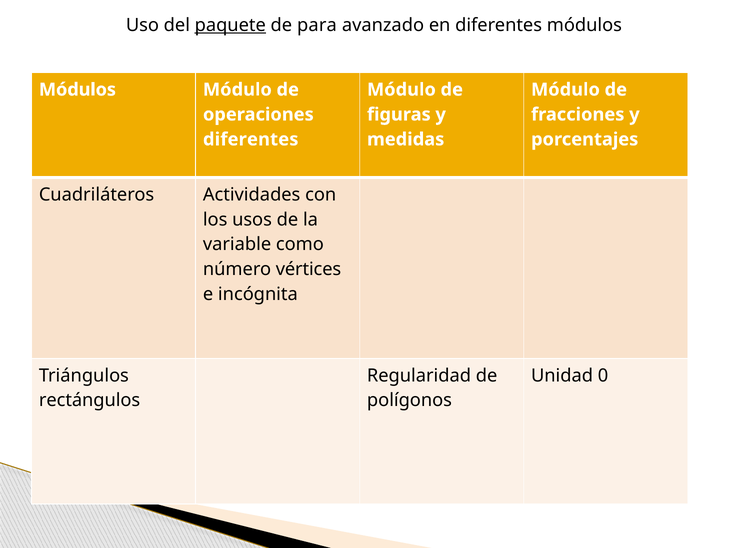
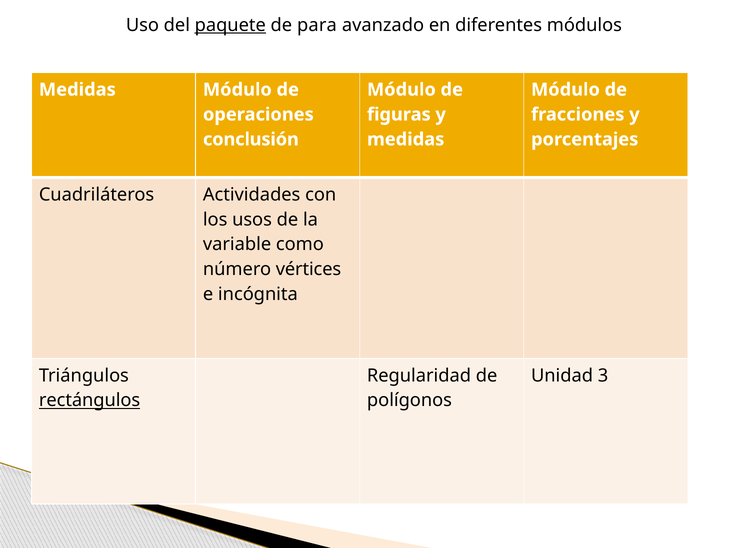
Módulos: Módulos -> Medidas (77, 90)
diferentes: diferentes -> conclusión (251, 139)
0: 0 -> 3 (603, 376)
rectángulos underline: none -> present (90, 401)
